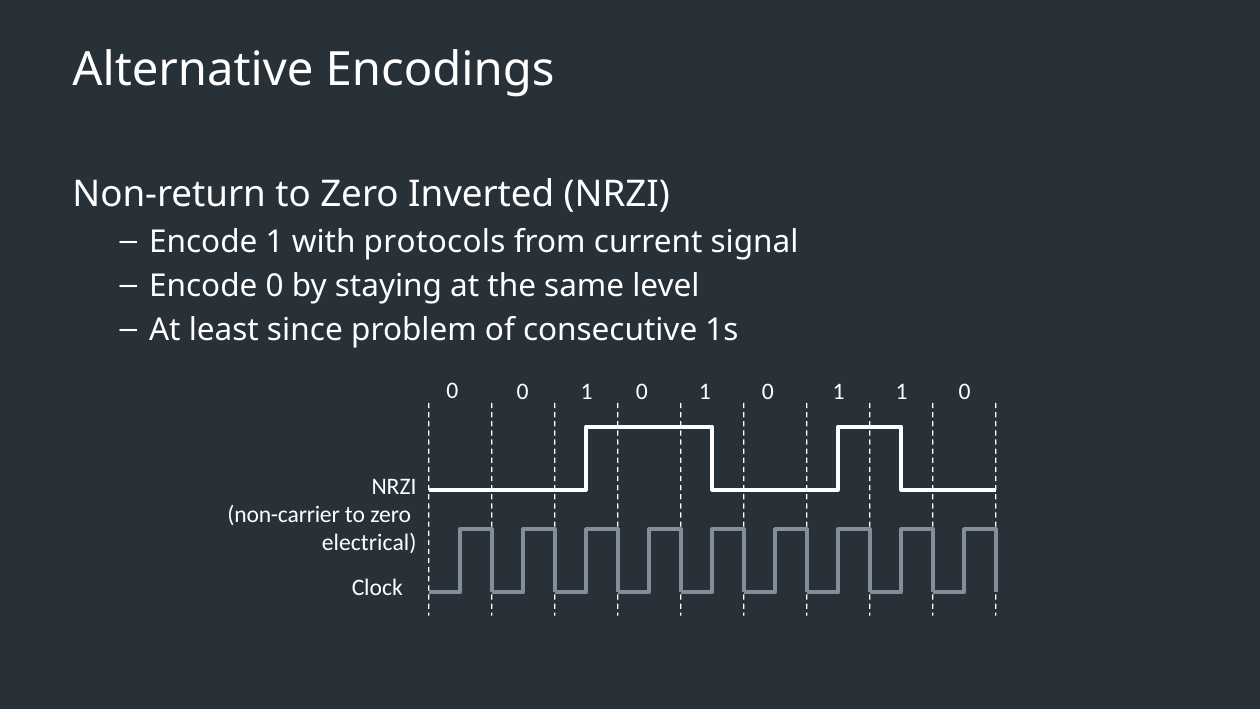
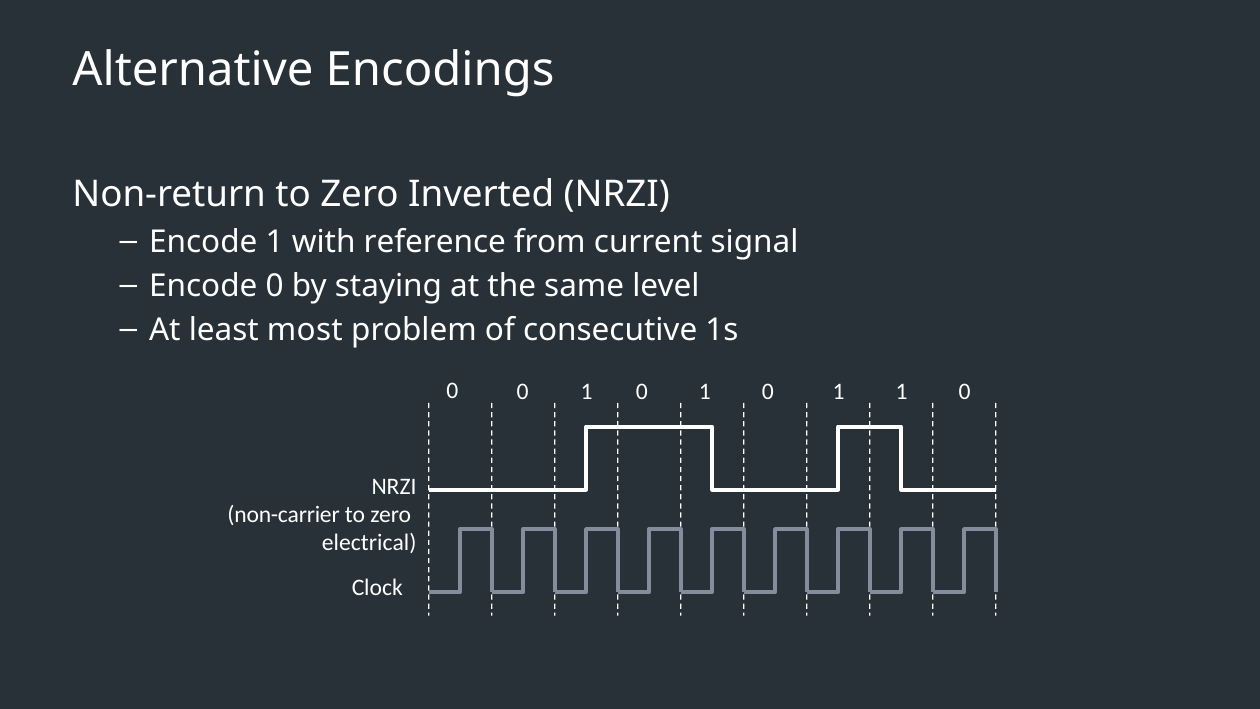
protocols: protocols -> reference (435, 242)
since: since -> most (305, 330)
